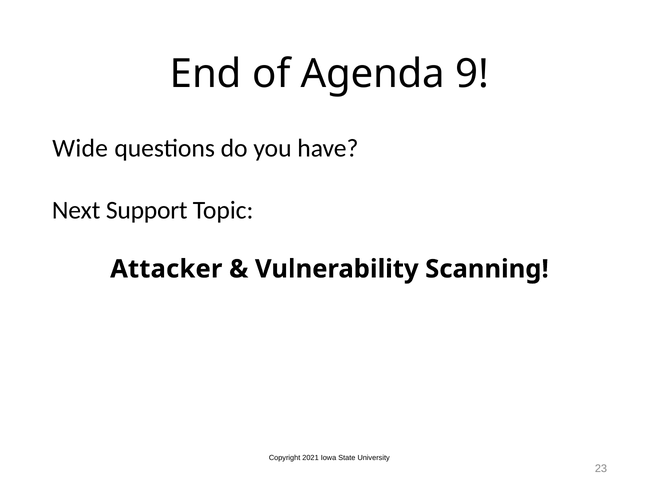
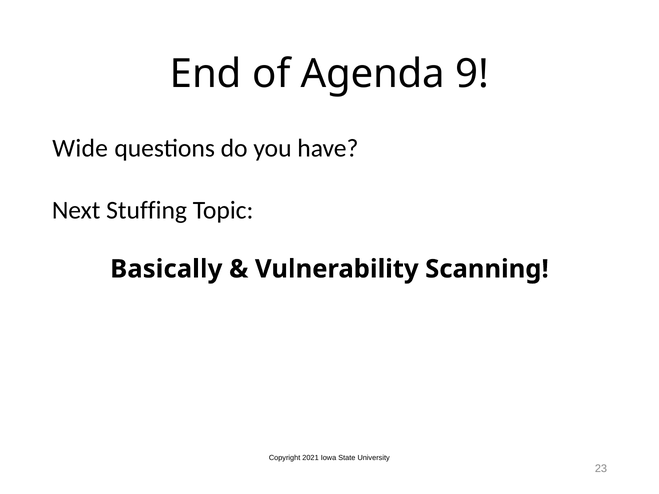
Support: Support -> Stuffing (147, 211)
Attacker: Attacker -> Basically (166, 269)
